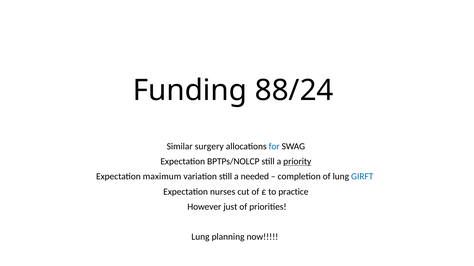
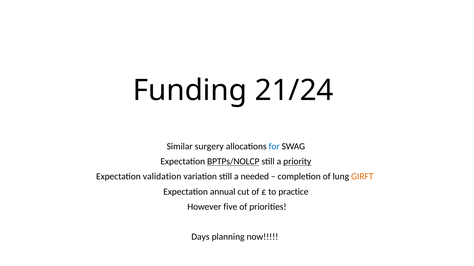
88/24: 88/24 -> 21/24 (294, 91)
BPTPs/NOLCP underline: none -> present (233, 162)
maximum: maximum -> validation (162, 177)
GIRFT colour: blue -> orange (362, 177)
nurses: nurses -> annual (223, 192)
just: just -> five (230, 207)
Lung: Lung -> Days (200, 237)
